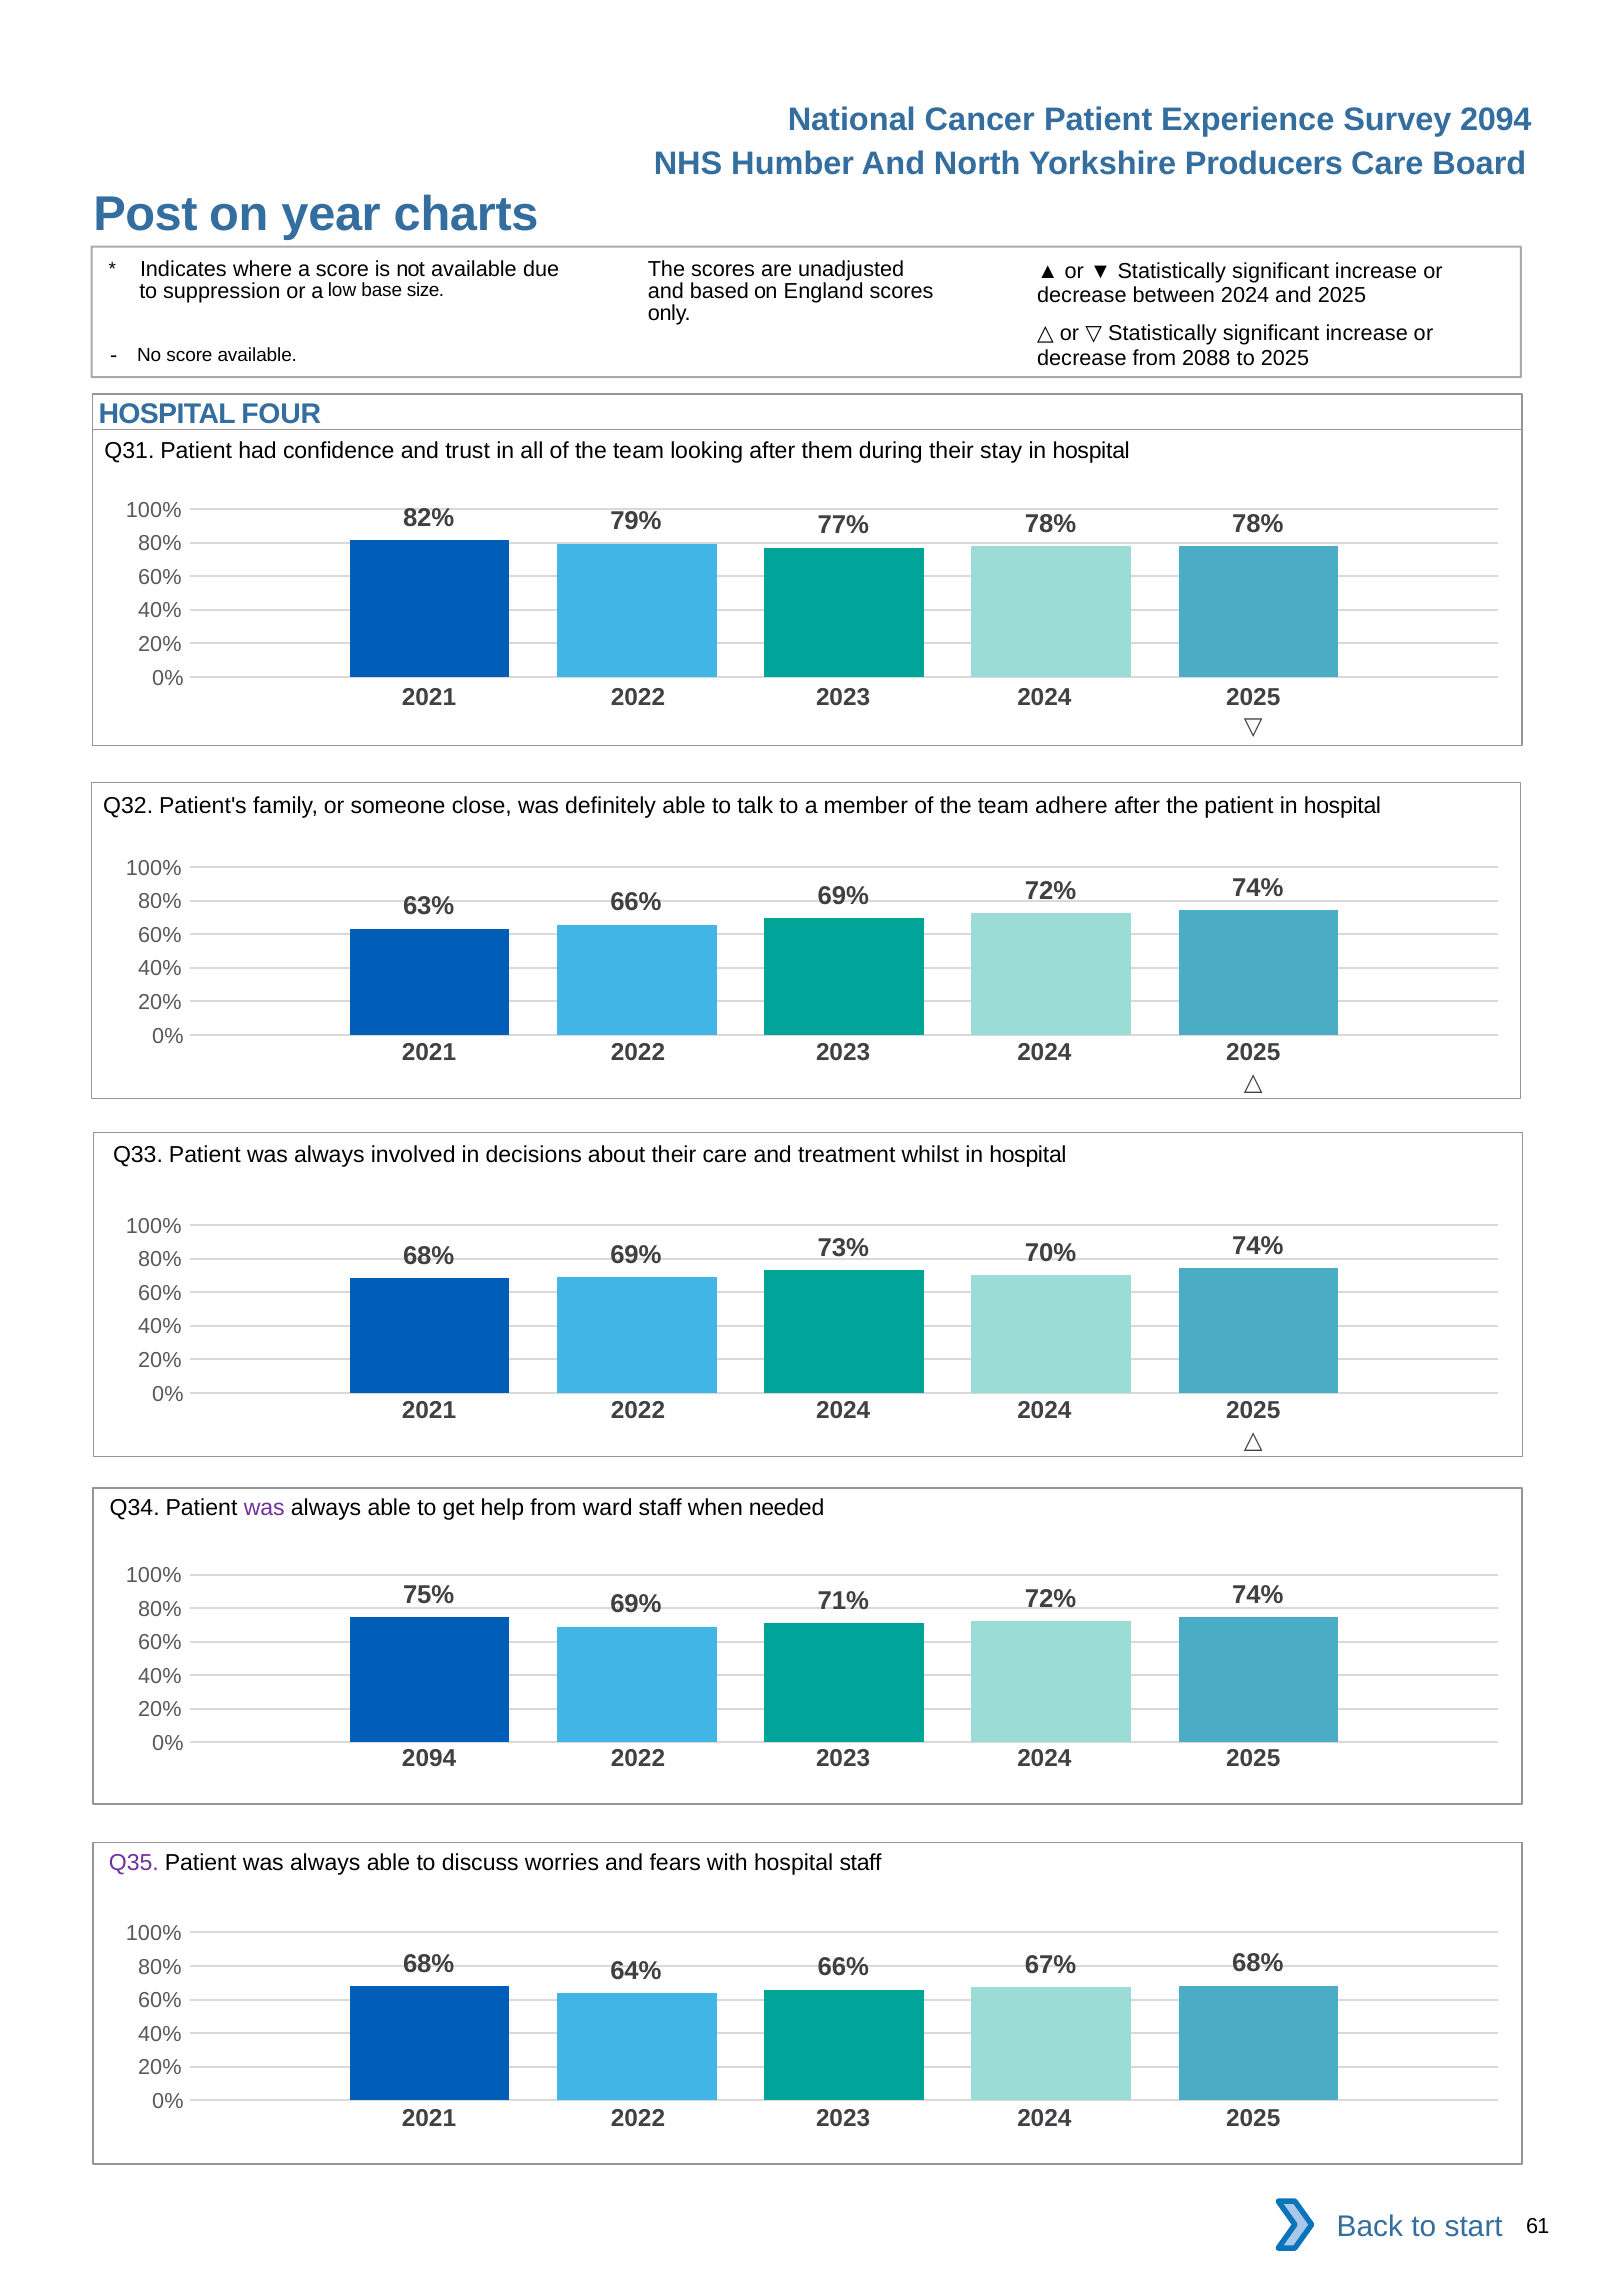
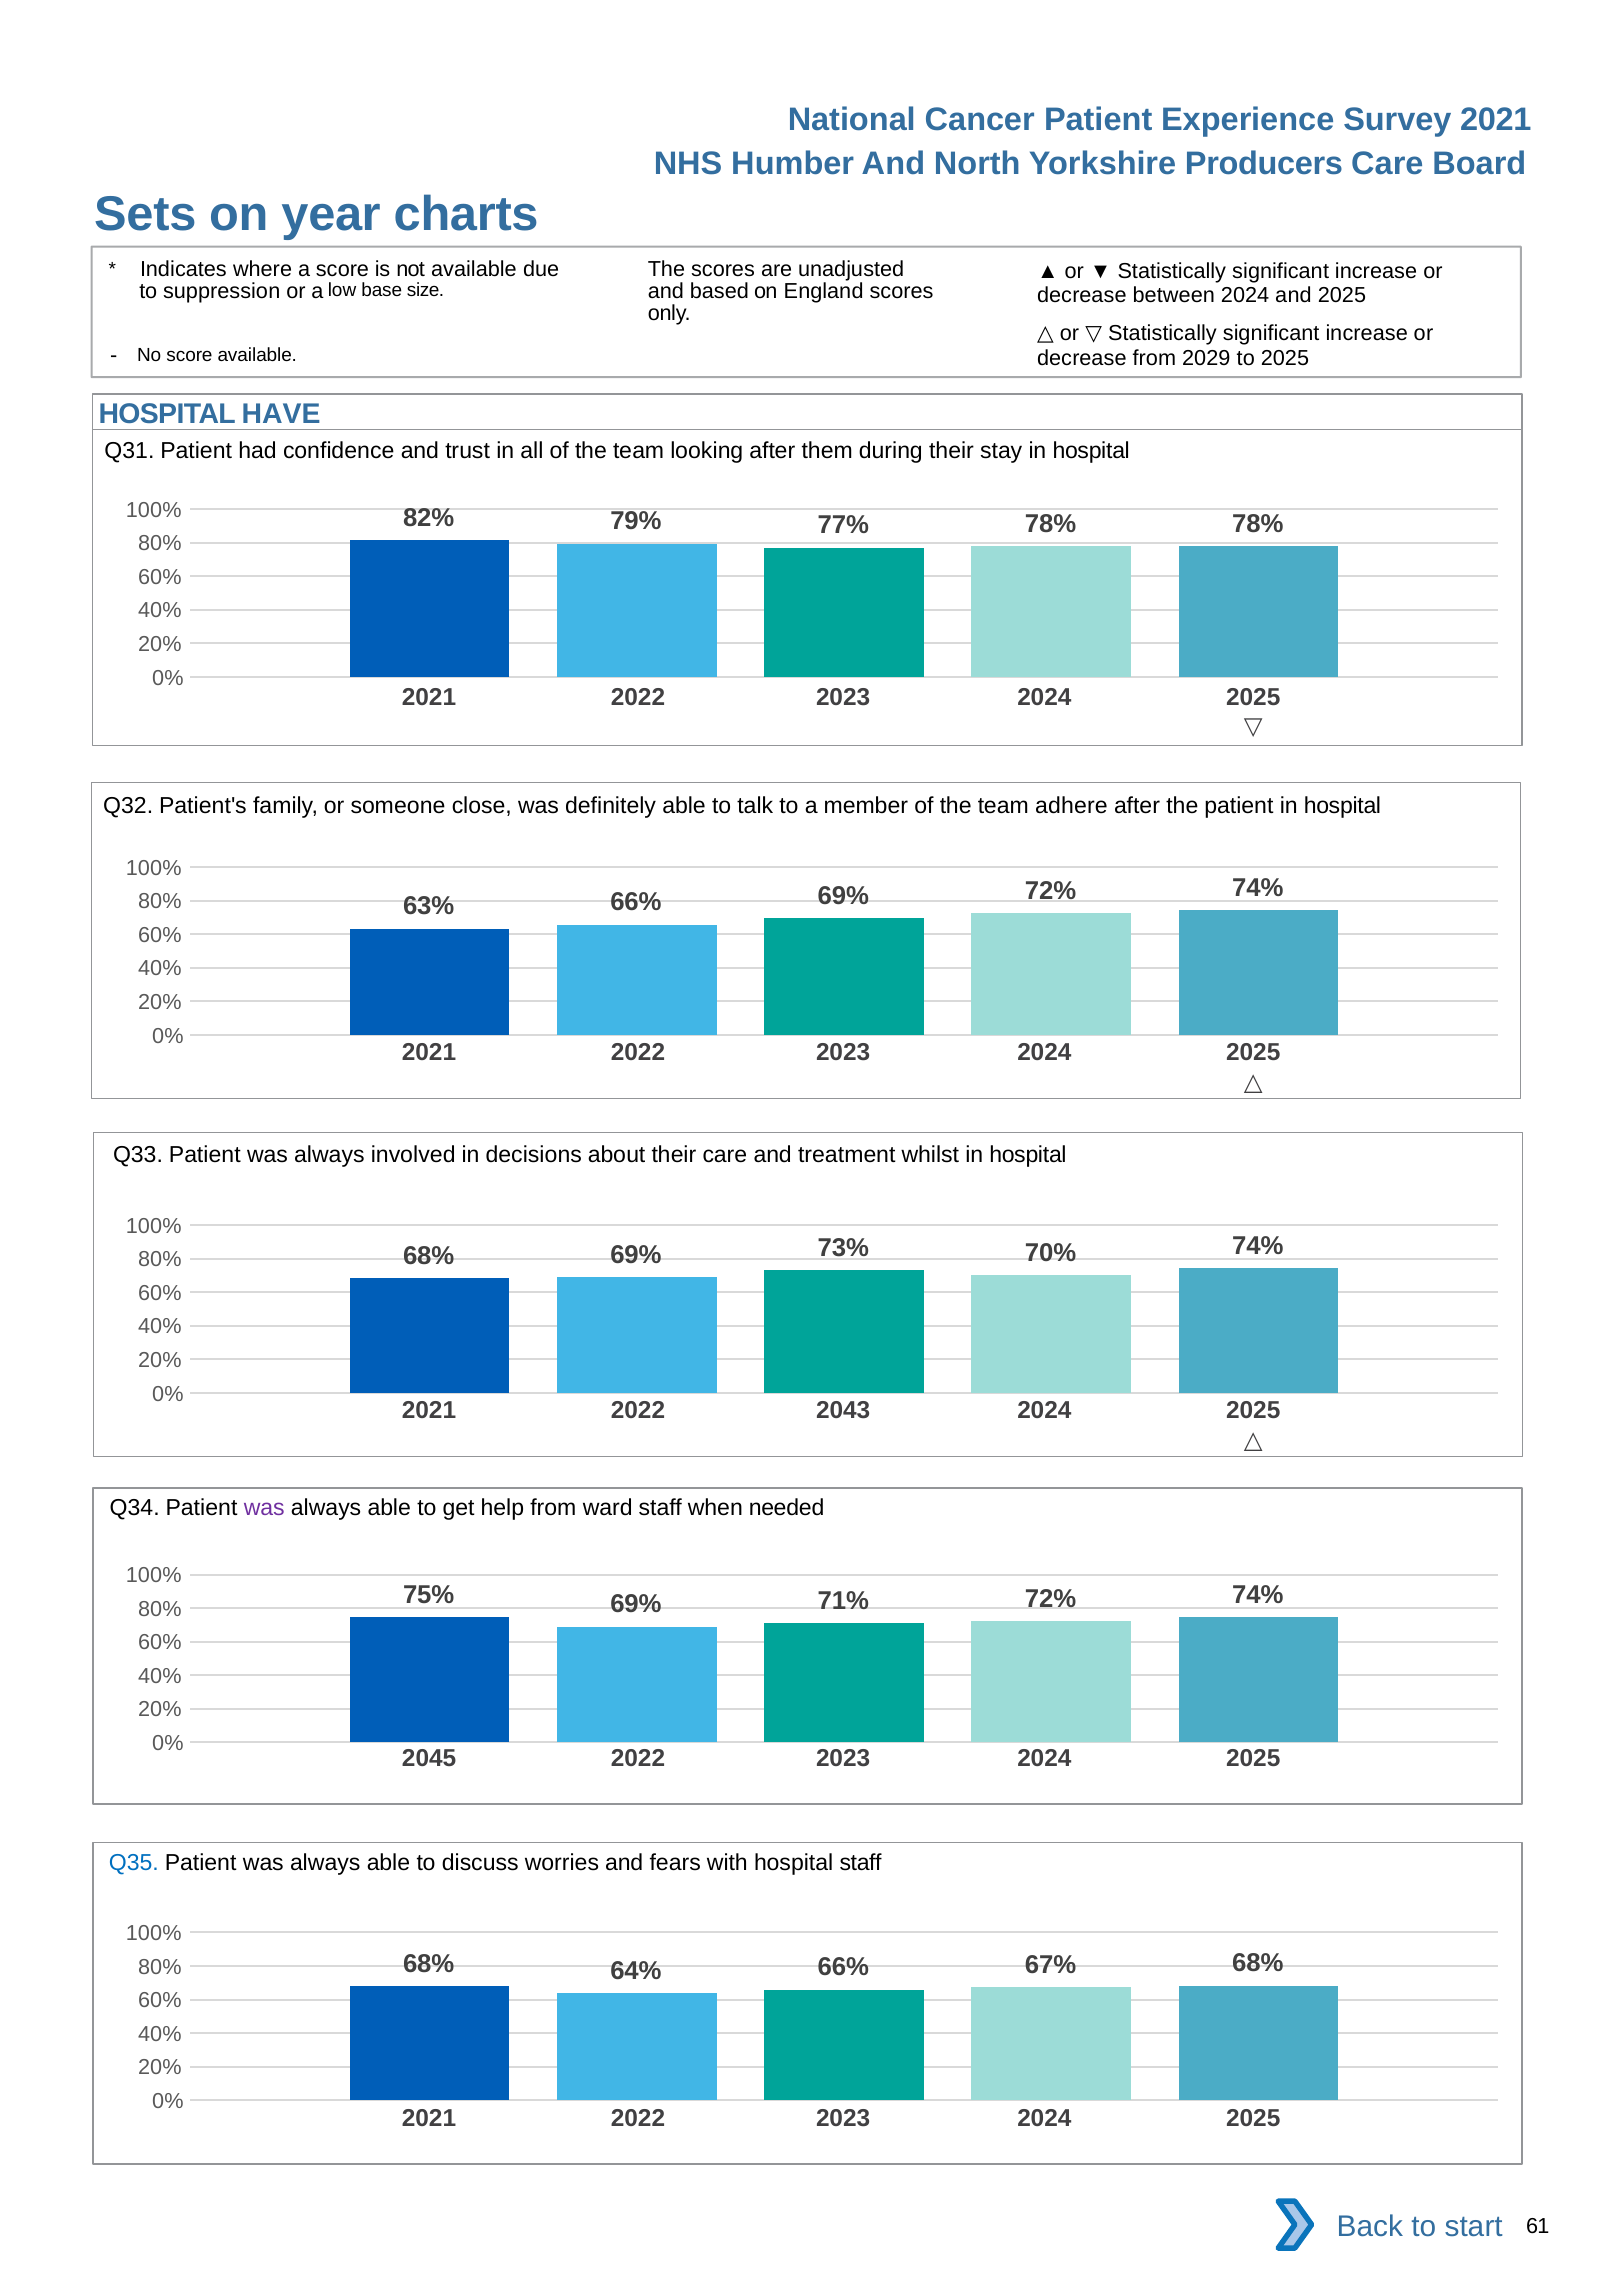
Survey 2094: 2094 -> 2021 (1496, 120)
Post: Post -> Sets (145, 214)
2088: 2088 -> 2029 (1206, 358)
FOUR: FOUR -> HAVE (281, 414)
2022 2024: 2024 -> 2043 (843, 1410)
2094: 2094 -> 2045 (429, 1758)
Q35 colour: purple -> blue (134, 1863)
